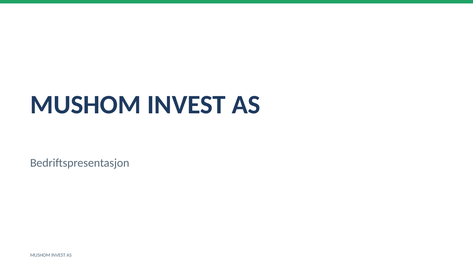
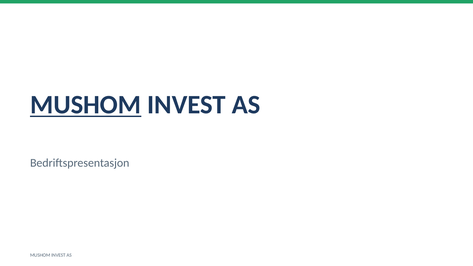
MUSHOM underline: none -> present (86, 105)
